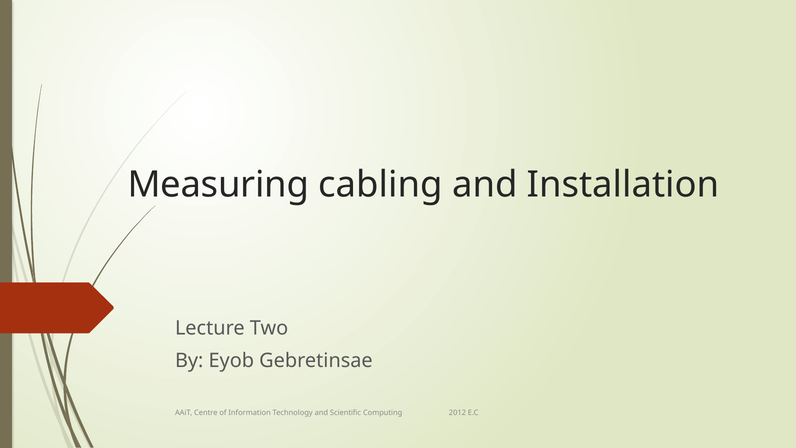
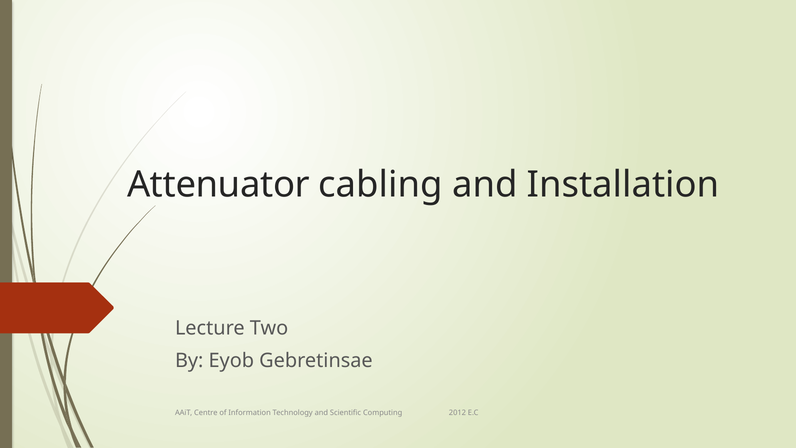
Measuring: Measuring -> Attenuator (218, 185)
